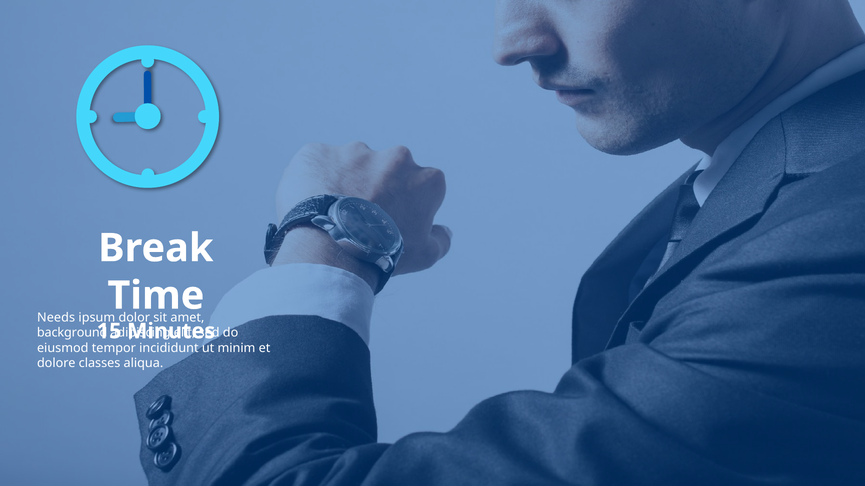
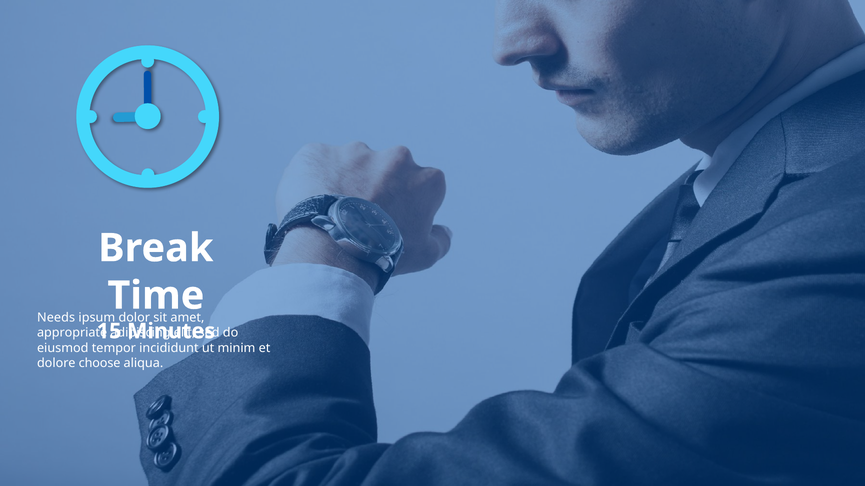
background: background -> appropriate (72, 333)
classes: classes -> choose (100, 364)
